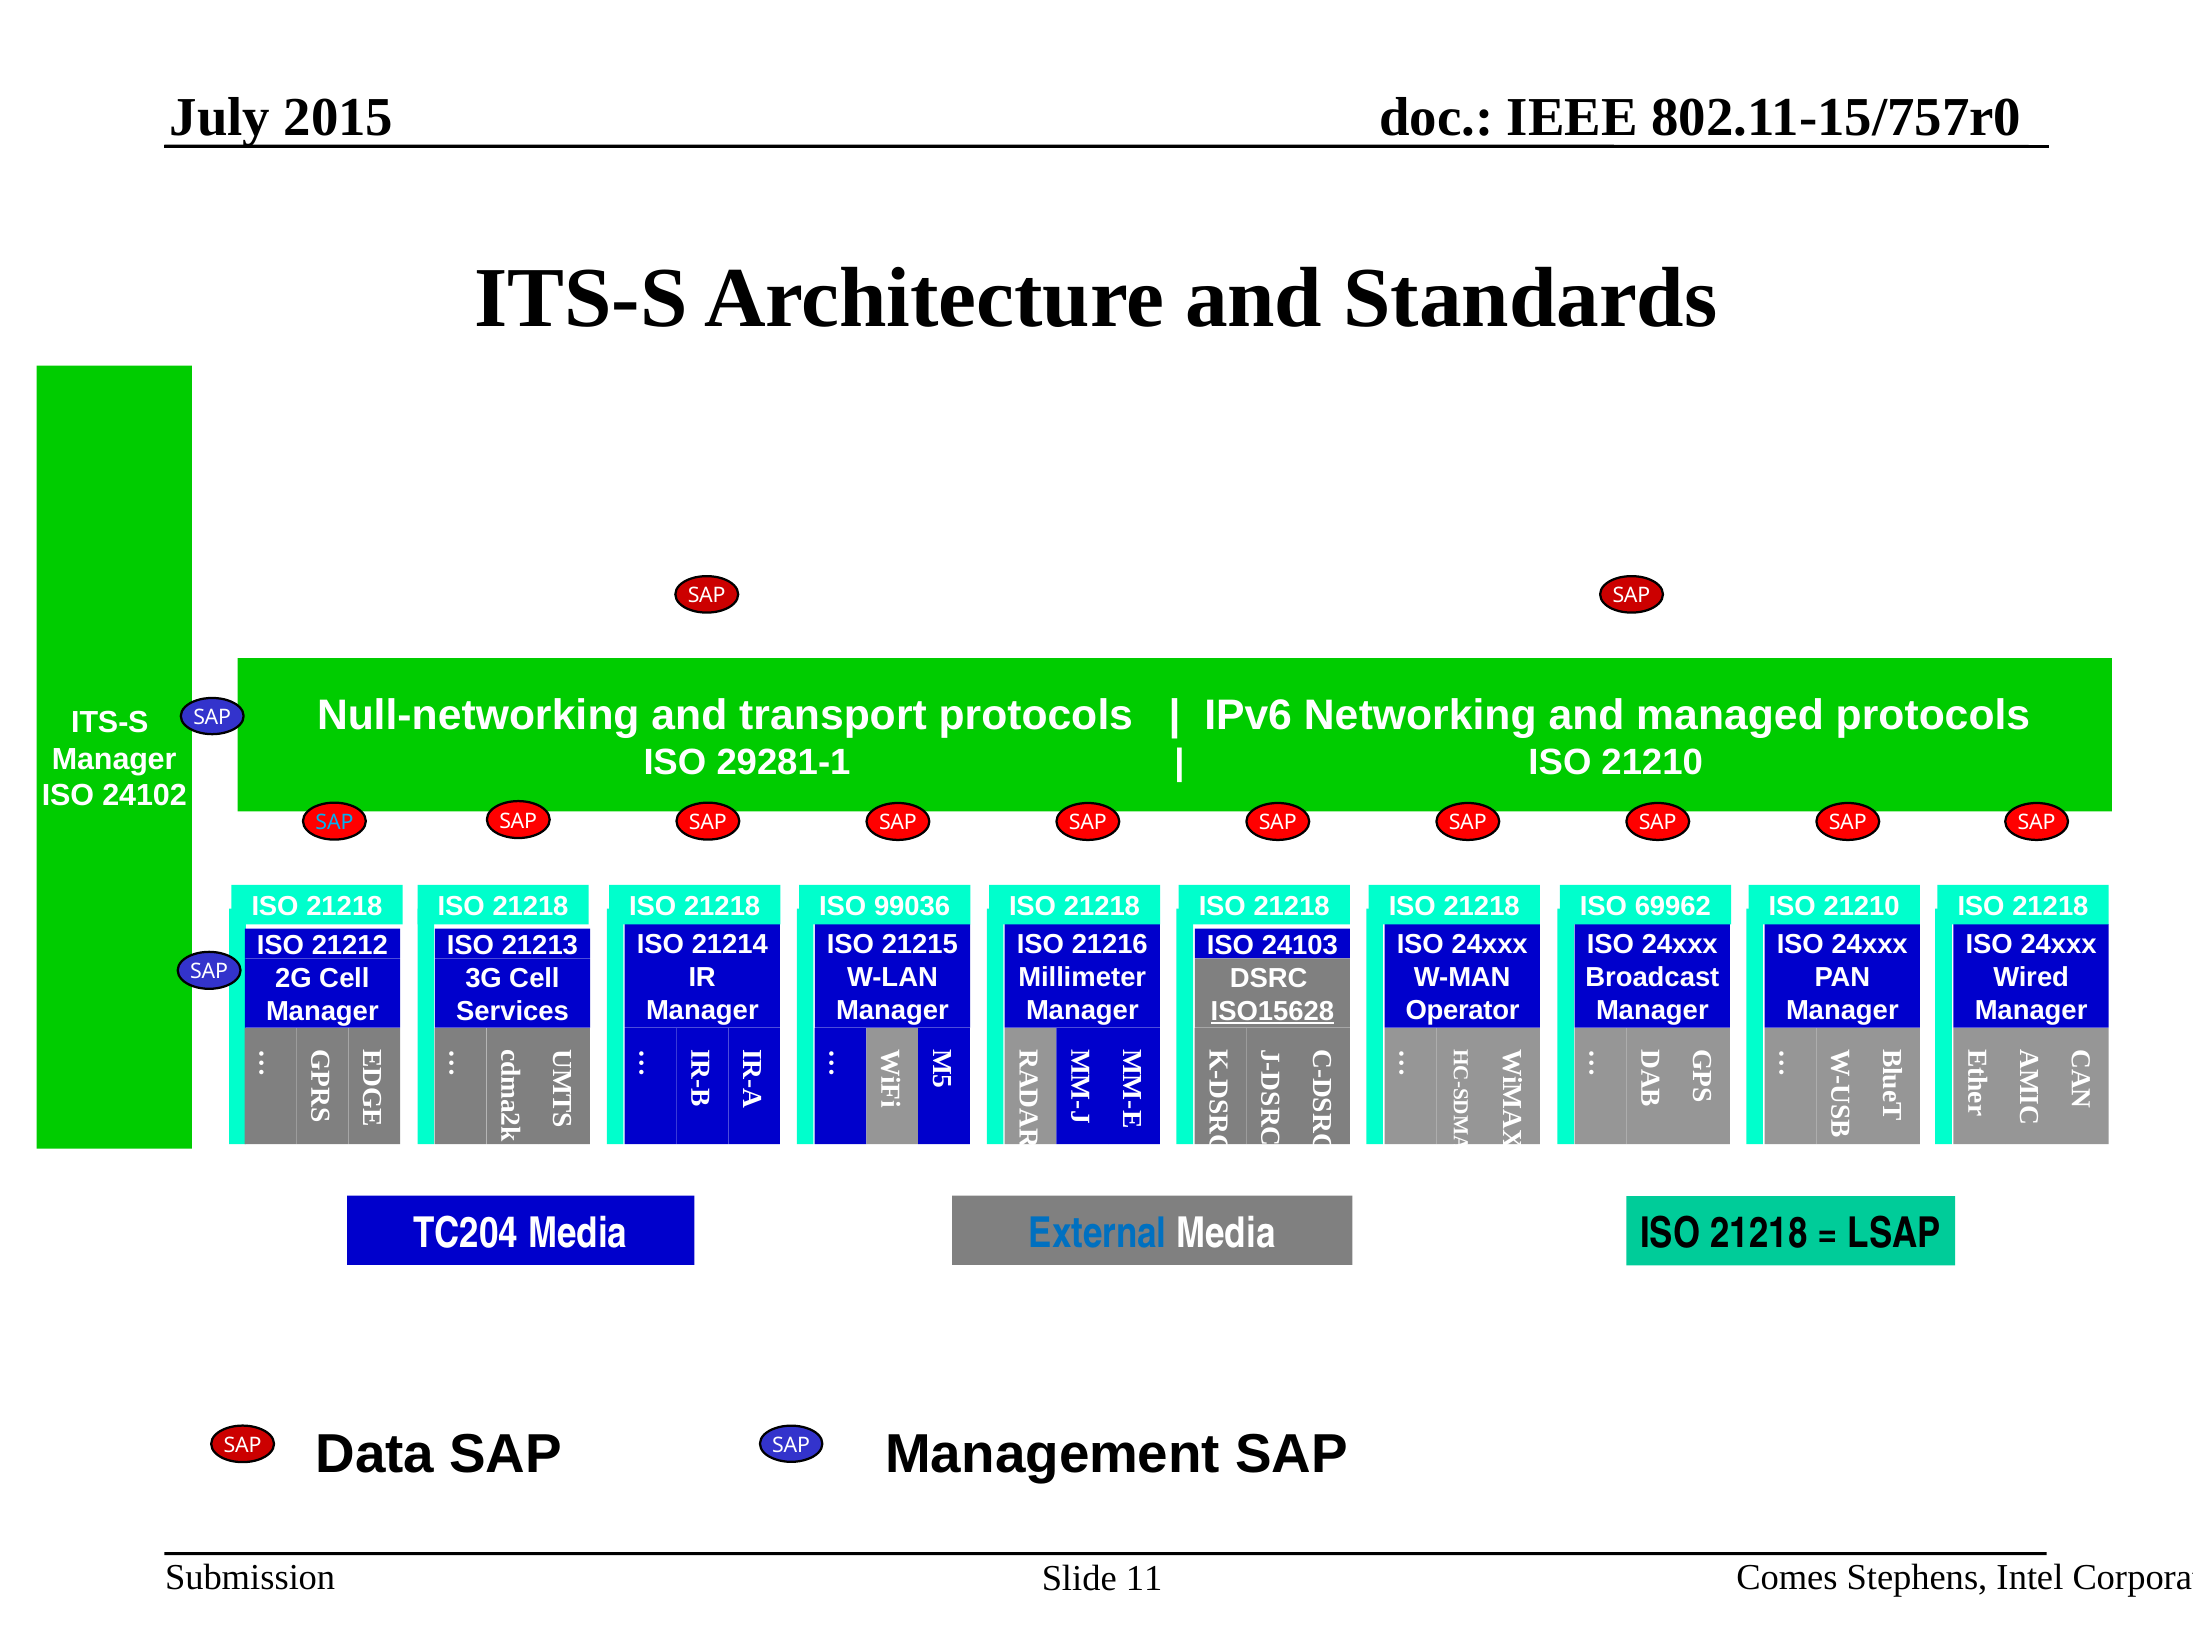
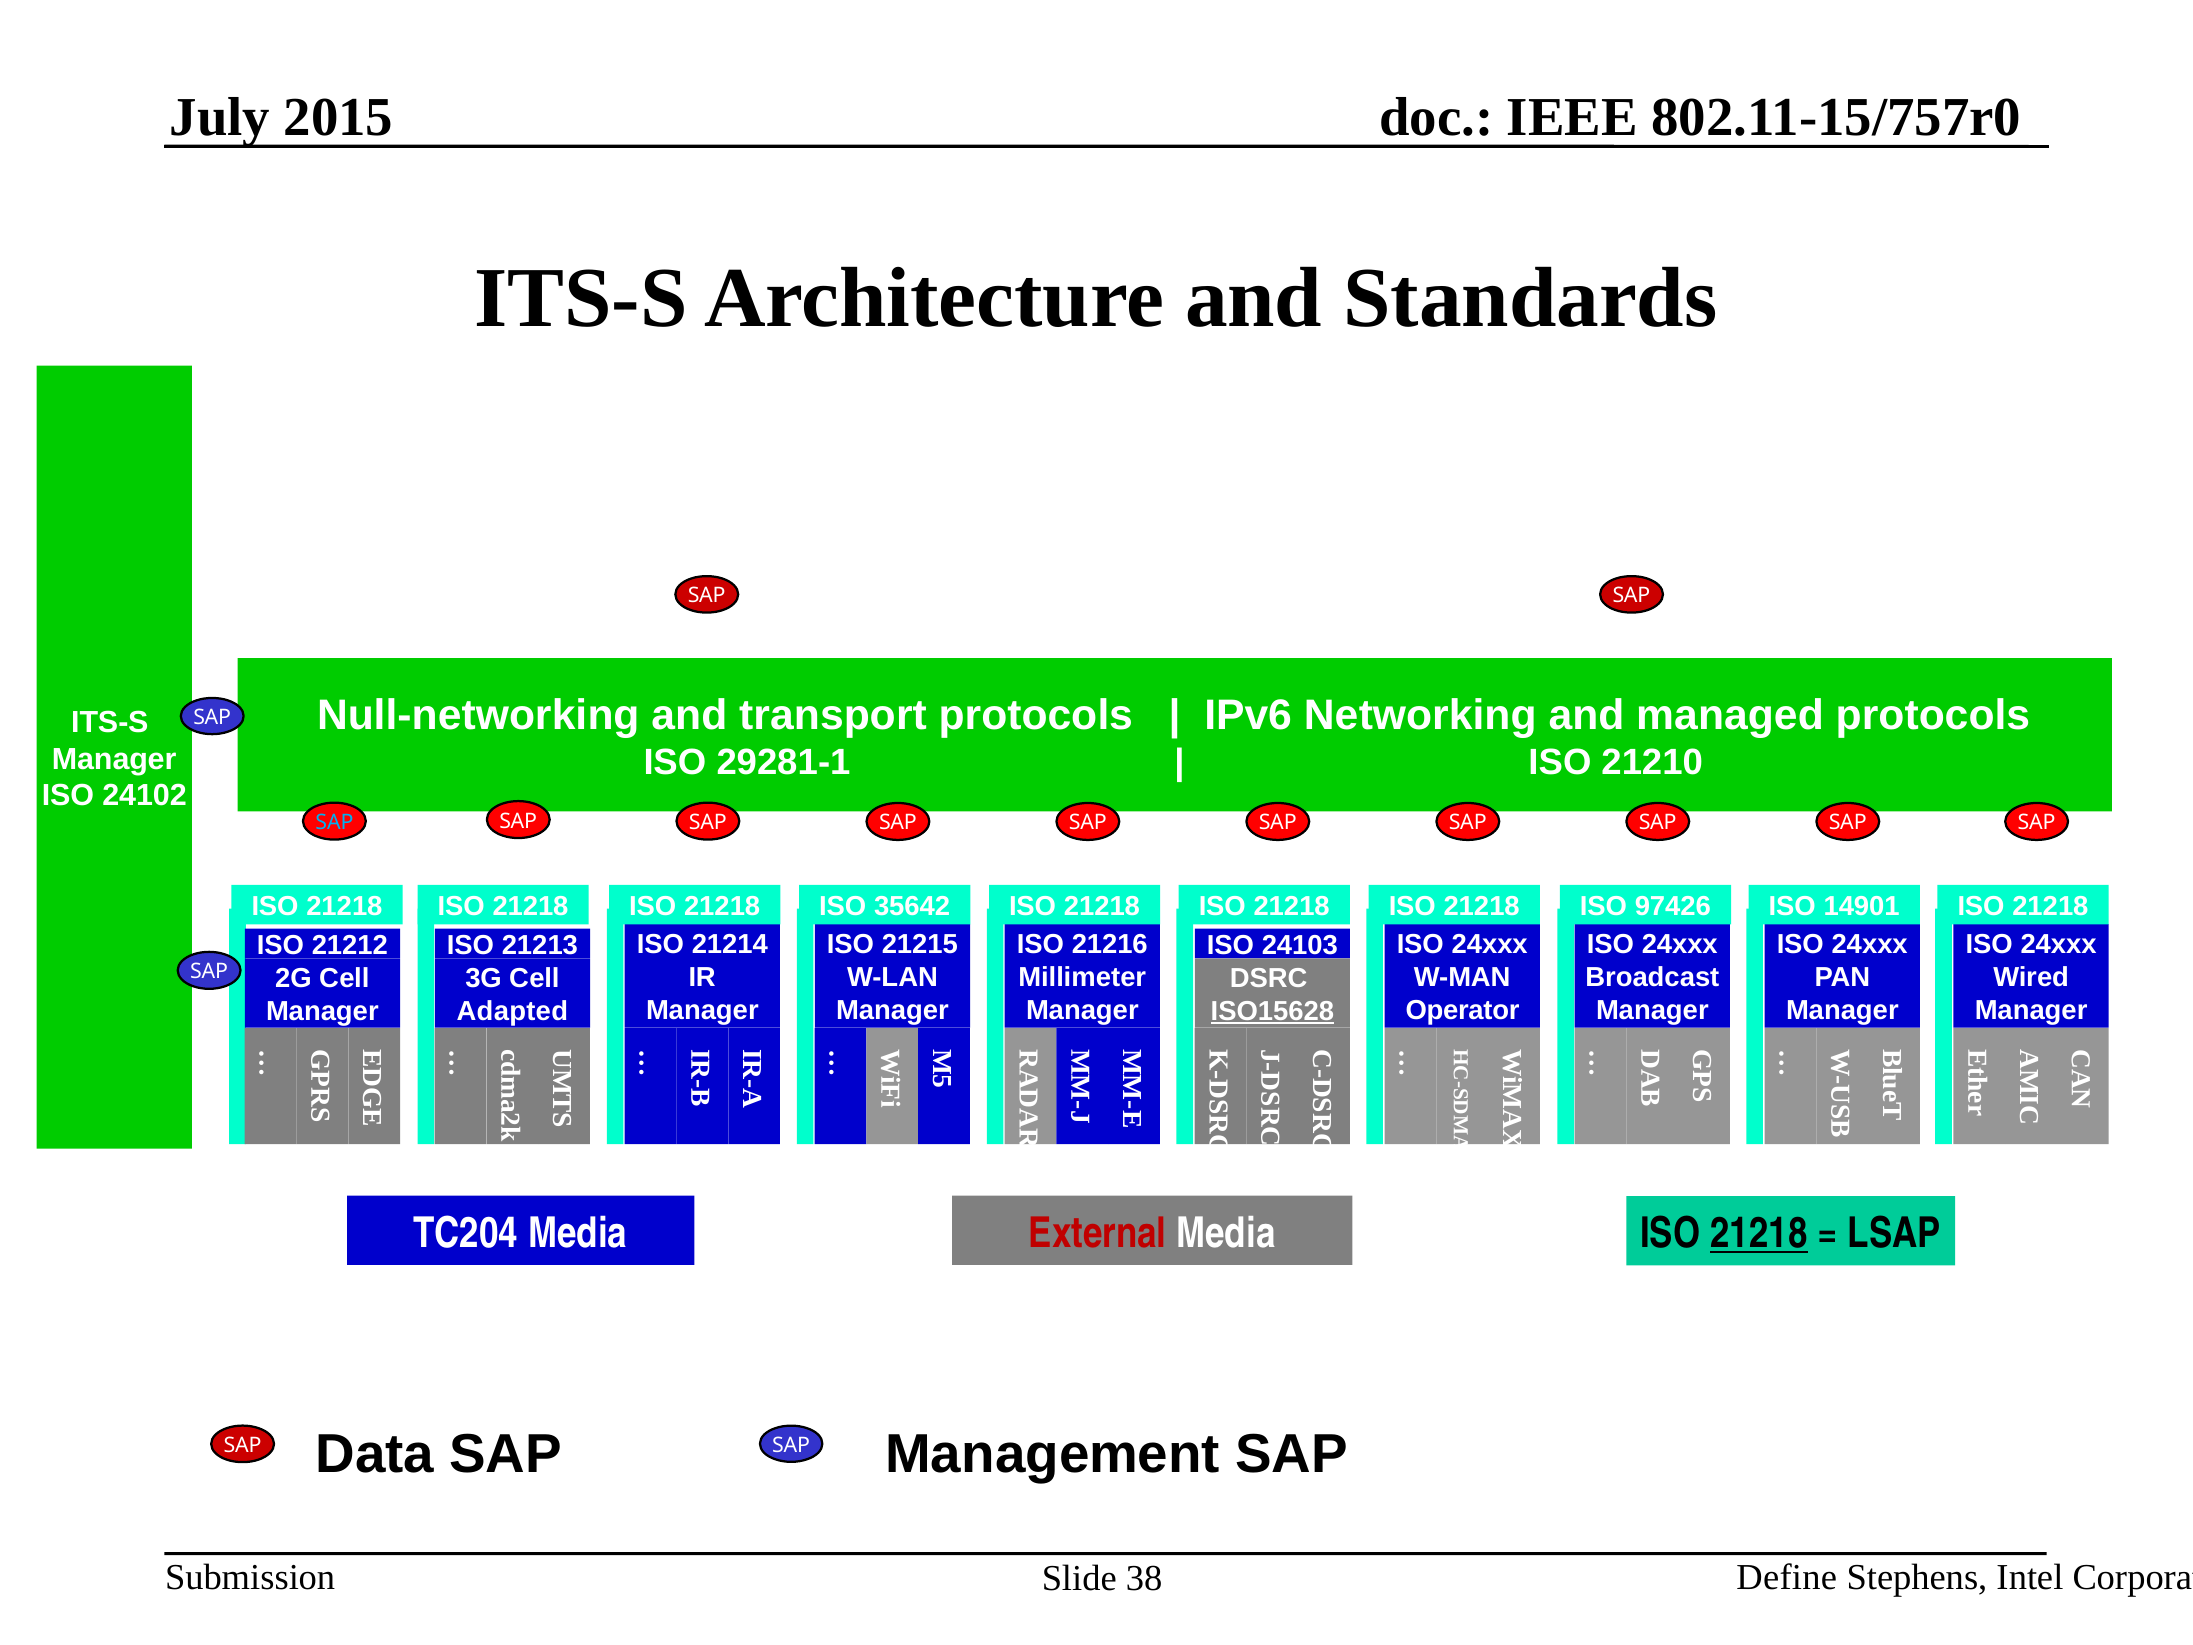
99036: 99036 -> 35642 (912, 906)
69962: 69962 -> 97426 (1673, 906)
21210: 21210 -> 14901 (1862, 906)
Services: Services -> Adapted (512, 1011)
External colour: blue -> red (1098, 1233)
21218 underline: none -> present (1759, 1234)
Comes: Comes -> Define (1787, 1577)
11: 11 -> 38 (1144, 1578)
